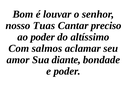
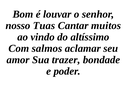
preciso: preciso -> muitos (106, 26)
ao poder: poder -> vindo (43, 37)
diante: diante -> trazer (66, 60)
